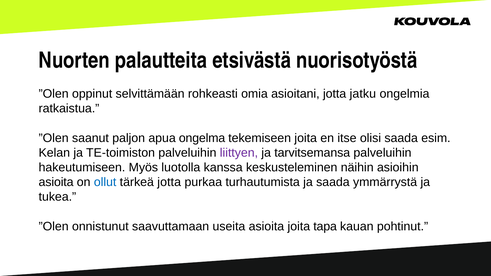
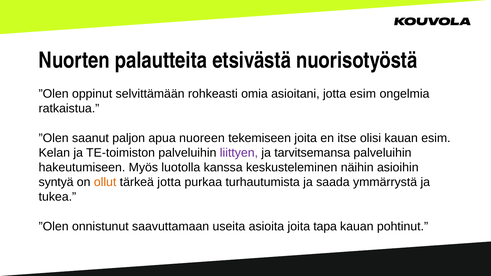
jotta jatku: jatku -> esim (363, 94)
ongelma: ongelma -> nuoreen (202, 138)
olisi saada: saada -> kauan (401, 138)
asioita: asioita -> syntyä (56, 182)
ollut colour: blue -> orange (105, 182)
